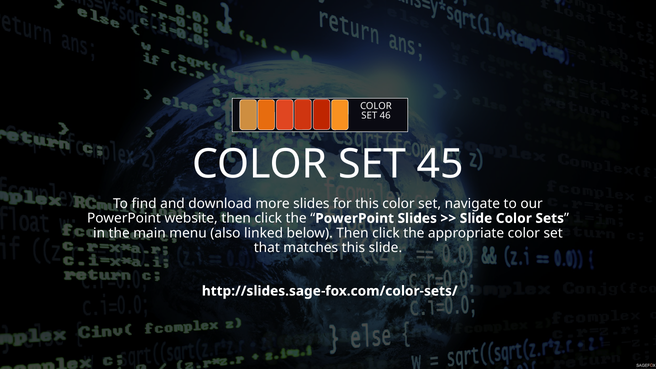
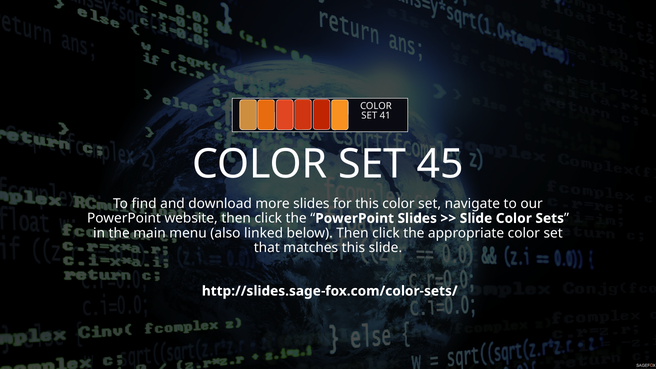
46: 46 -> 41 (385, 115)
